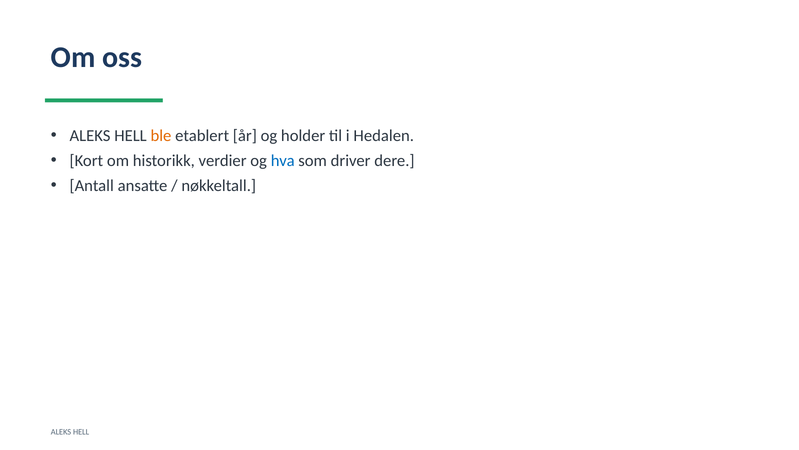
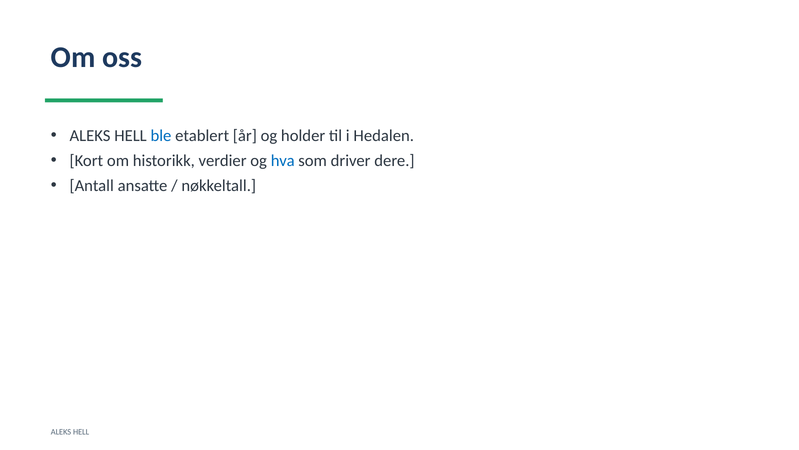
ble colour: orange -> blue (161, 135)
